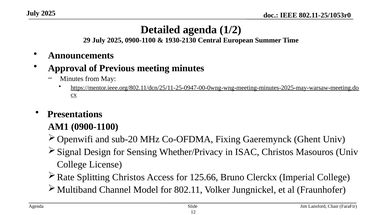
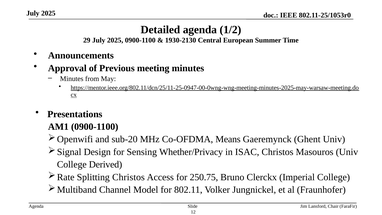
Fixing: Fixing -> Means (228, 139)
License: License -> Derived (106, 164)
125.66: 125.66 -> 250.75 (204, 177)
